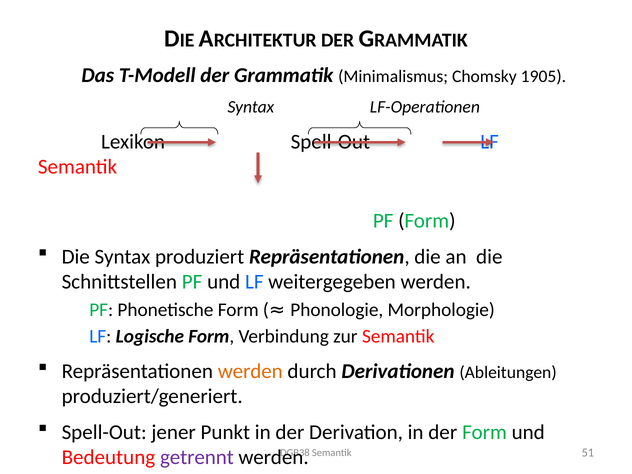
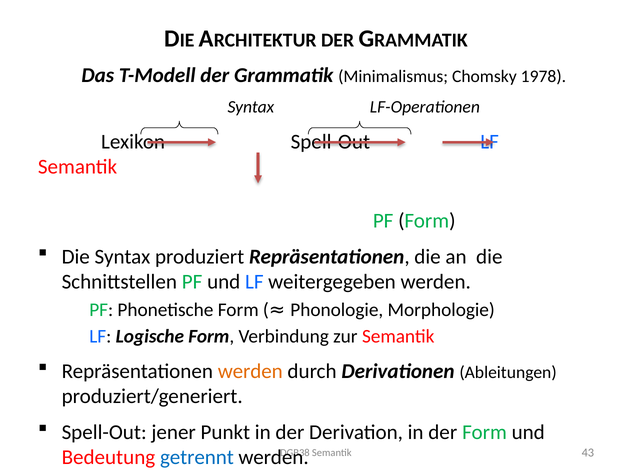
1905: 1905 -> 1978 (543, 76)
51: 51 -> 43 (588, 453)
getrennt colour: purple -> blue (197, 458)
